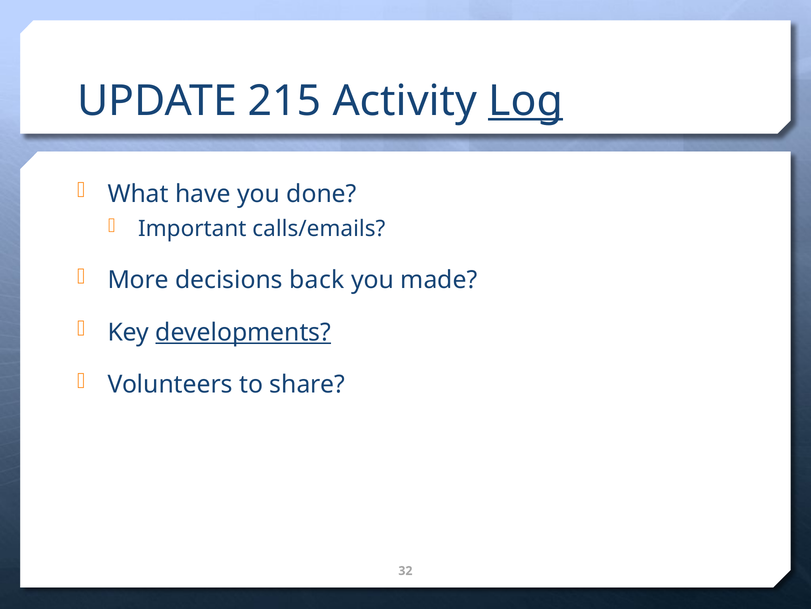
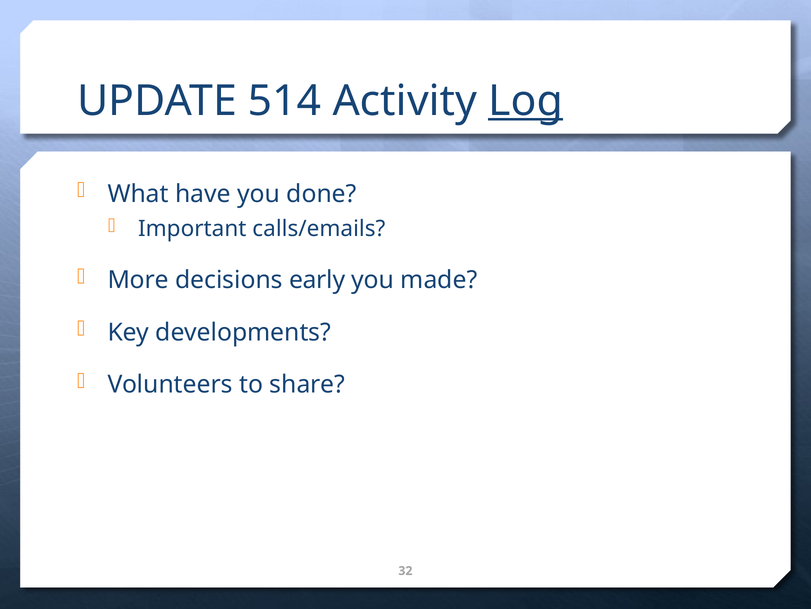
215: 215 -> 514 (285, 101)
back: back -> early (317, 280)
developments underline: present -> none (243, 332)
